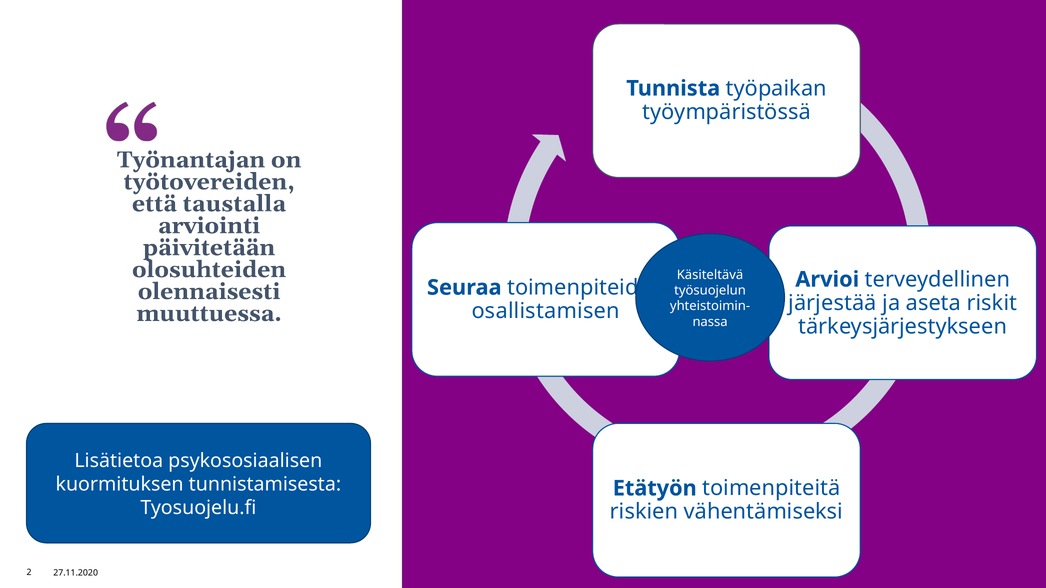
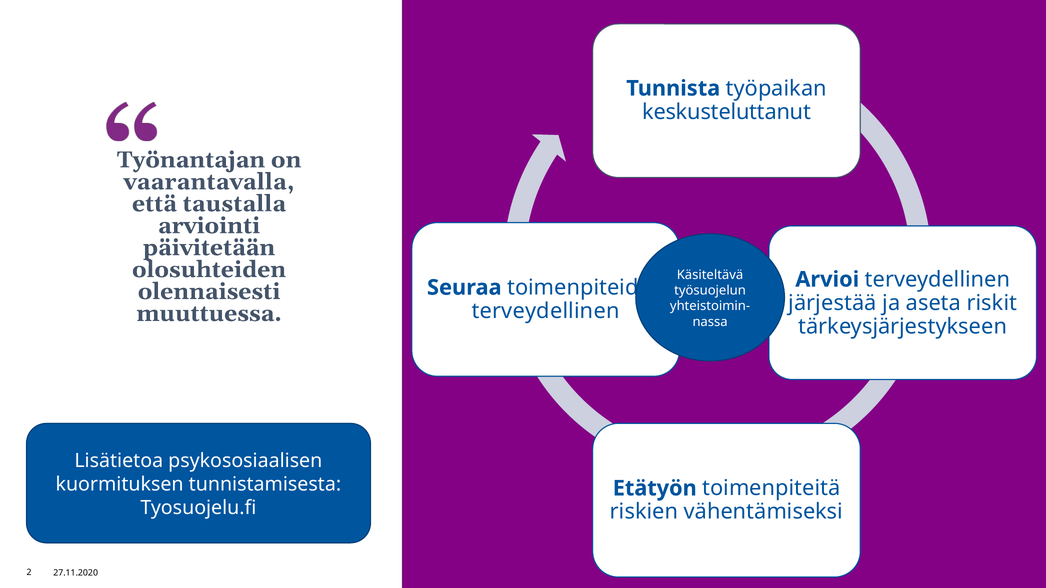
työympäristössä: työympäristössä -> keskusteluttanut (727, 112)
työtovereiden: työtovereiden -> vaarantavalla (209, 182)
osallistamisen: osallistamisen -> terveydellinen (546, 311)
